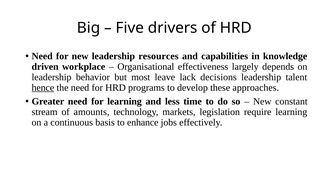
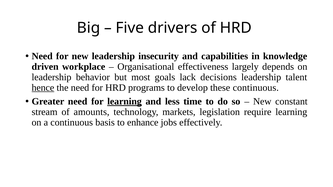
resources: resources -> insecurity (159, 56)
leave: leave -> goals (165, 77)
these approaches: approaches -> continuous (256, 88)
learning underline: none -> present (124, 102)
